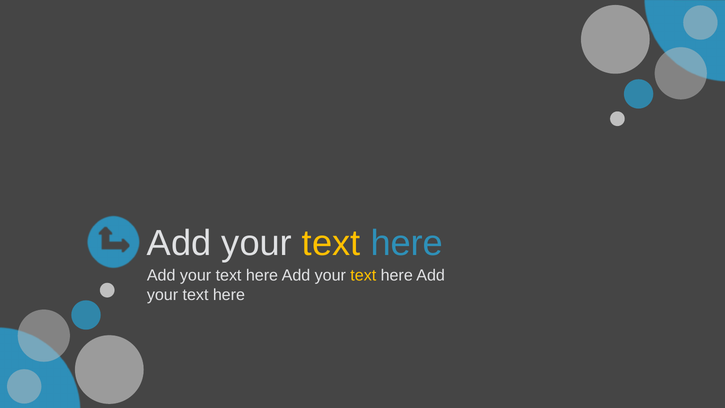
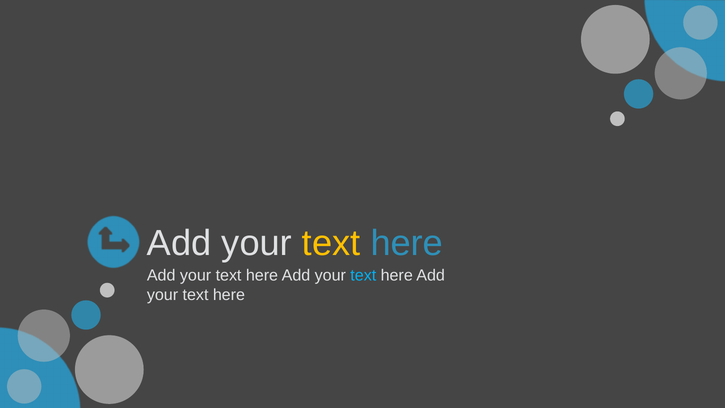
text colour: yellow -> light blue (363, 275)
